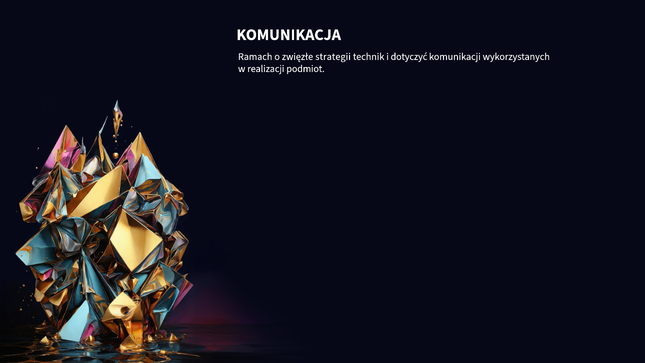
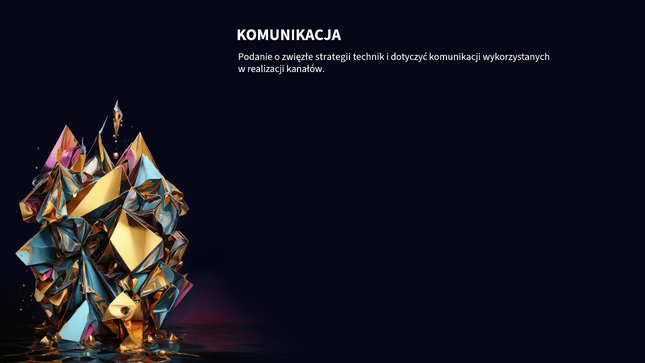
Ramach: Ramach -> Podanie (255, 57)
podmiot: podmiot -> kanałów (306, 69)
